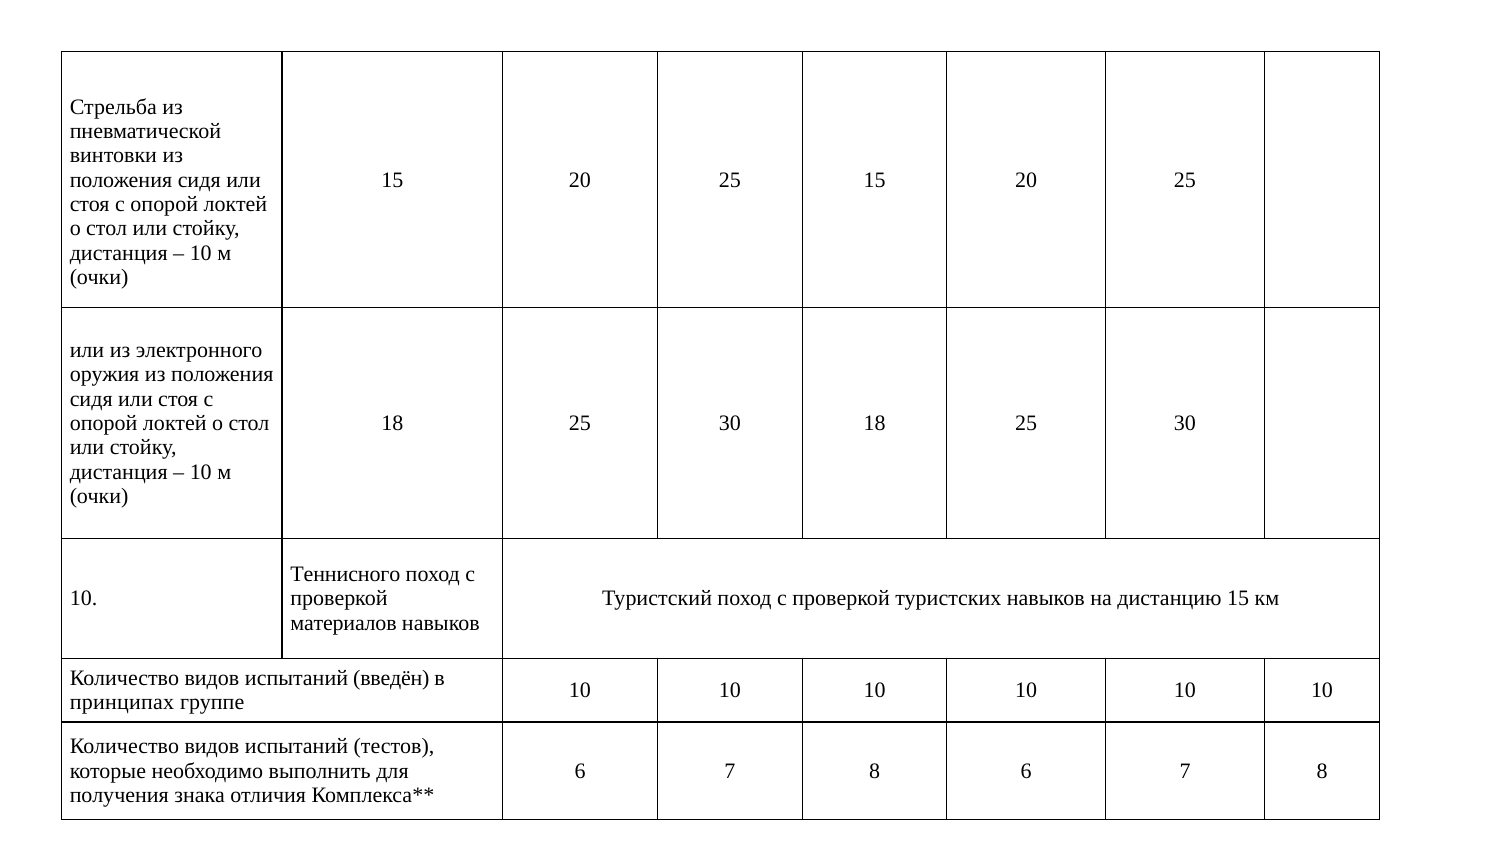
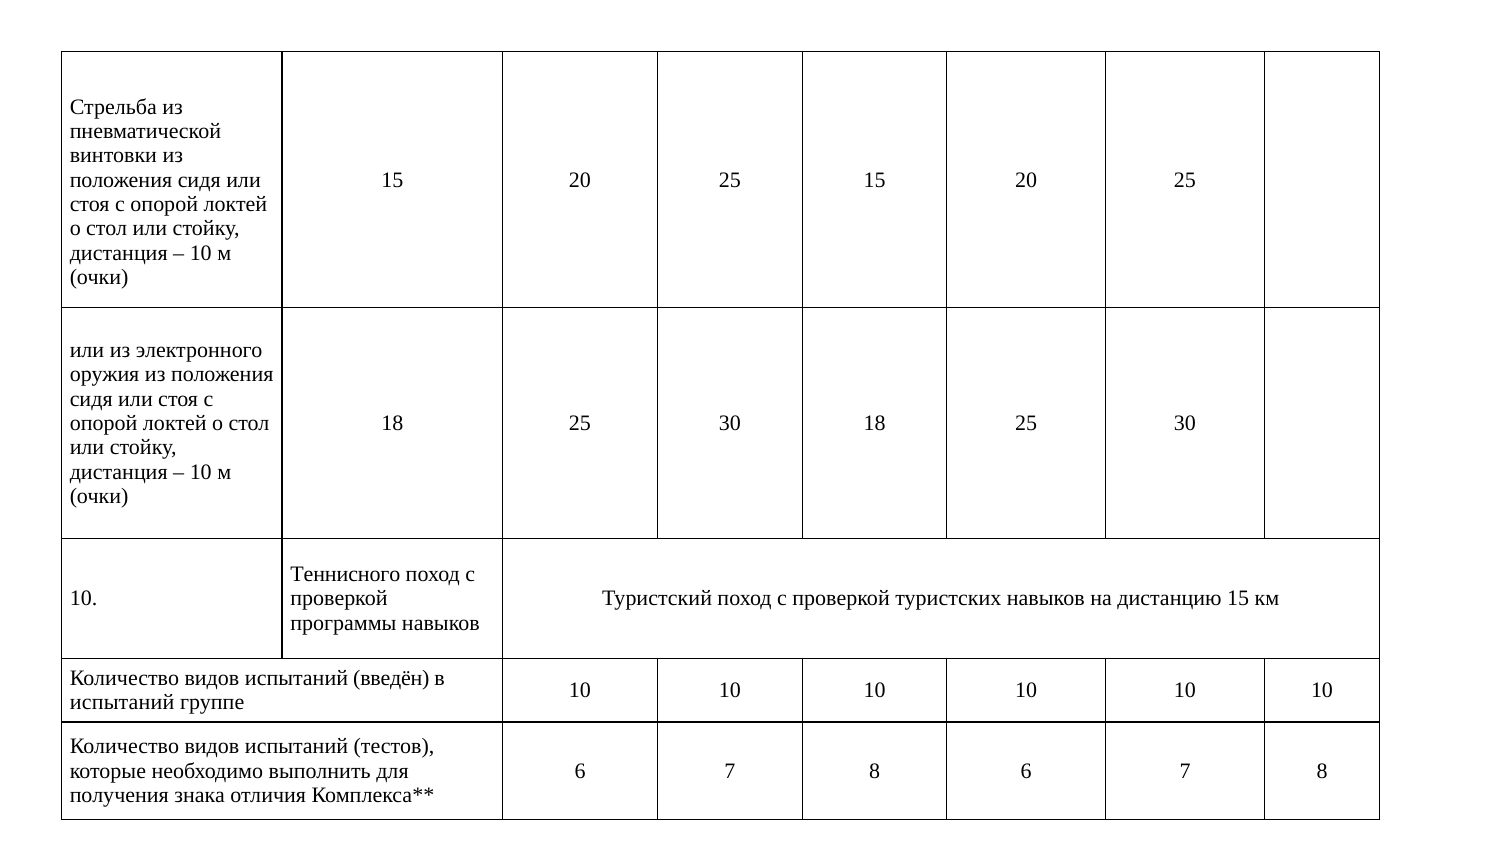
материалов: материалов -> программы (343, 623)
принципах: принципах -> испытаний (122, 702)
